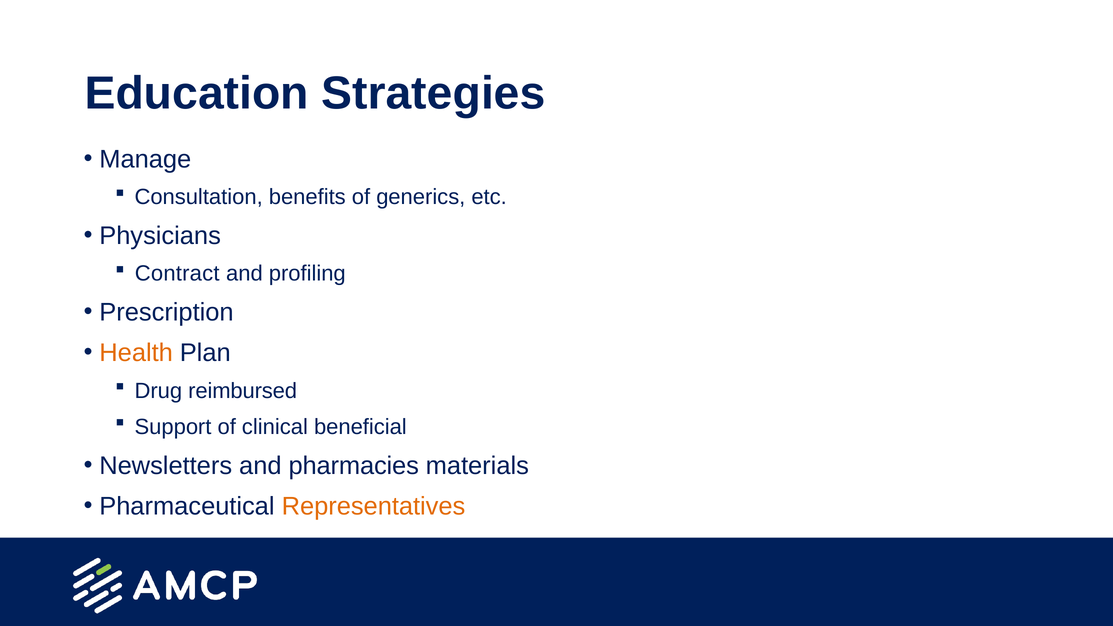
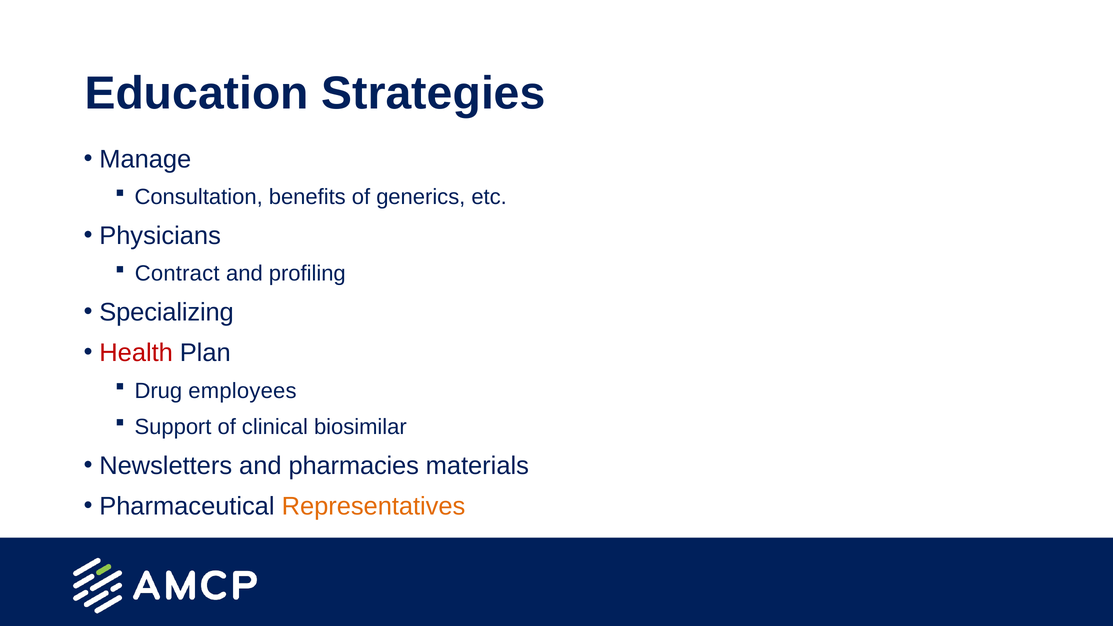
Prescription: Prescription -> Specializing (167, 312)
Health colour: orange -> red (136, 353)
reimbursed: reimbursed -> employees (242, 391)
beneficial: beneficial -> biosimilar (360, 427)
